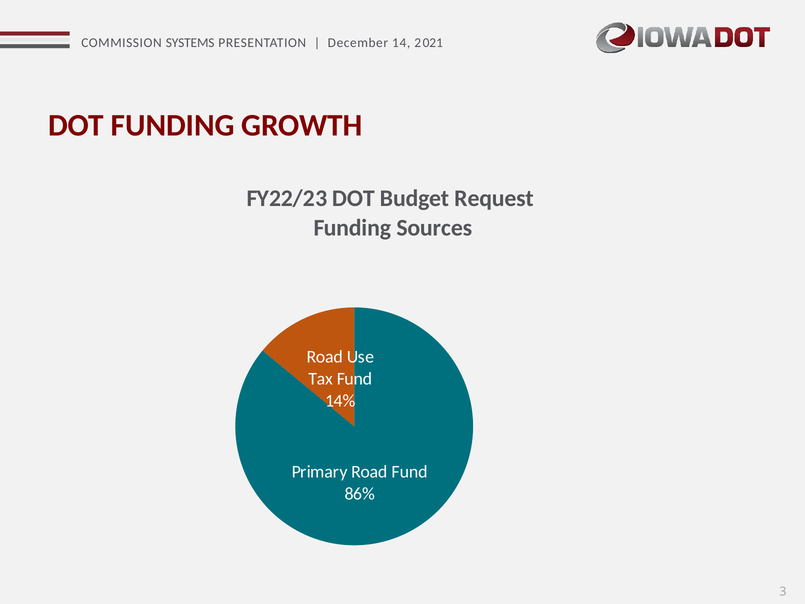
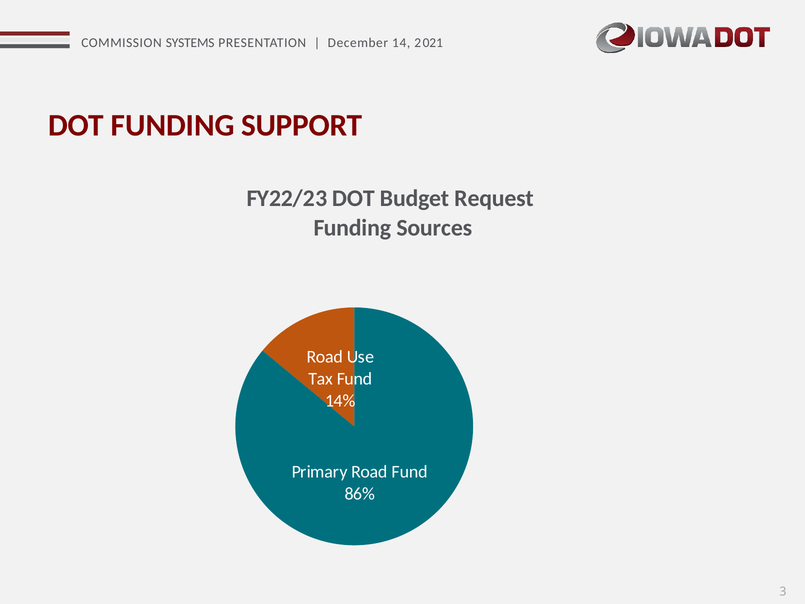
GROWTH: GROWTH -> SUPPORT (302, 126)
